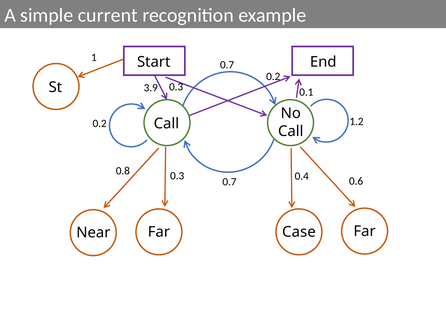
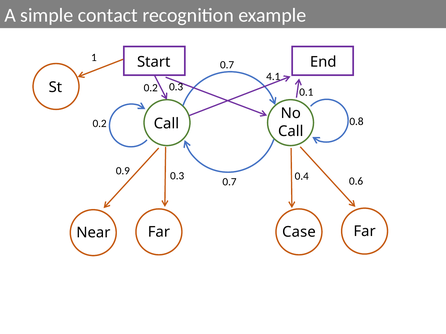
current: current -> contact (108, 15)
0.2: 0.2 -> 4.1 (273, 77)
3.9: 3.9 -> 0.2 (151, 88)
1.2: 1.2 -> 0.8 (356, 122)
0.8: 0.8 -> 0.9 (123, 171)
